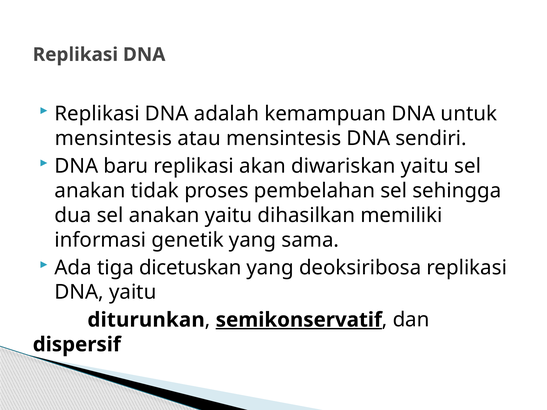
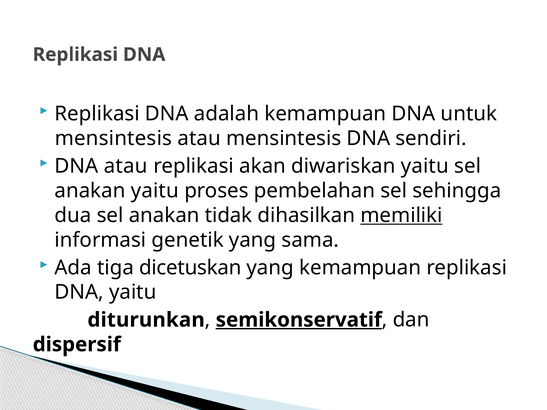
DNA baru: baru -> atau (126, 166)
anakan tidak: tidak -> yaitu (155, 191)
anakan yaitu: yaitu -> tidak (229, 215)
memiliki underline: none -> present (401, 215)
yang deoksiribosa: deoksiribosa -> kemampuan (360, 268)
